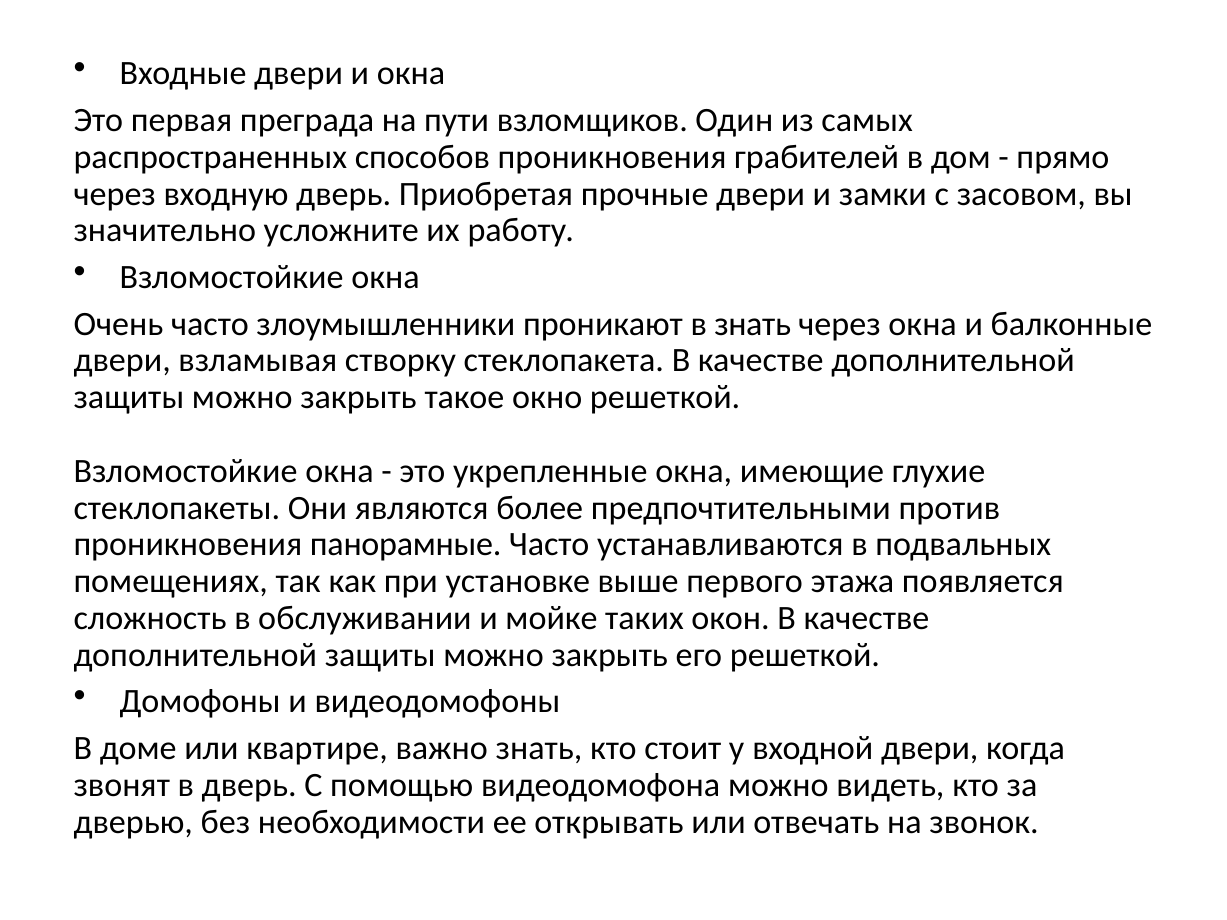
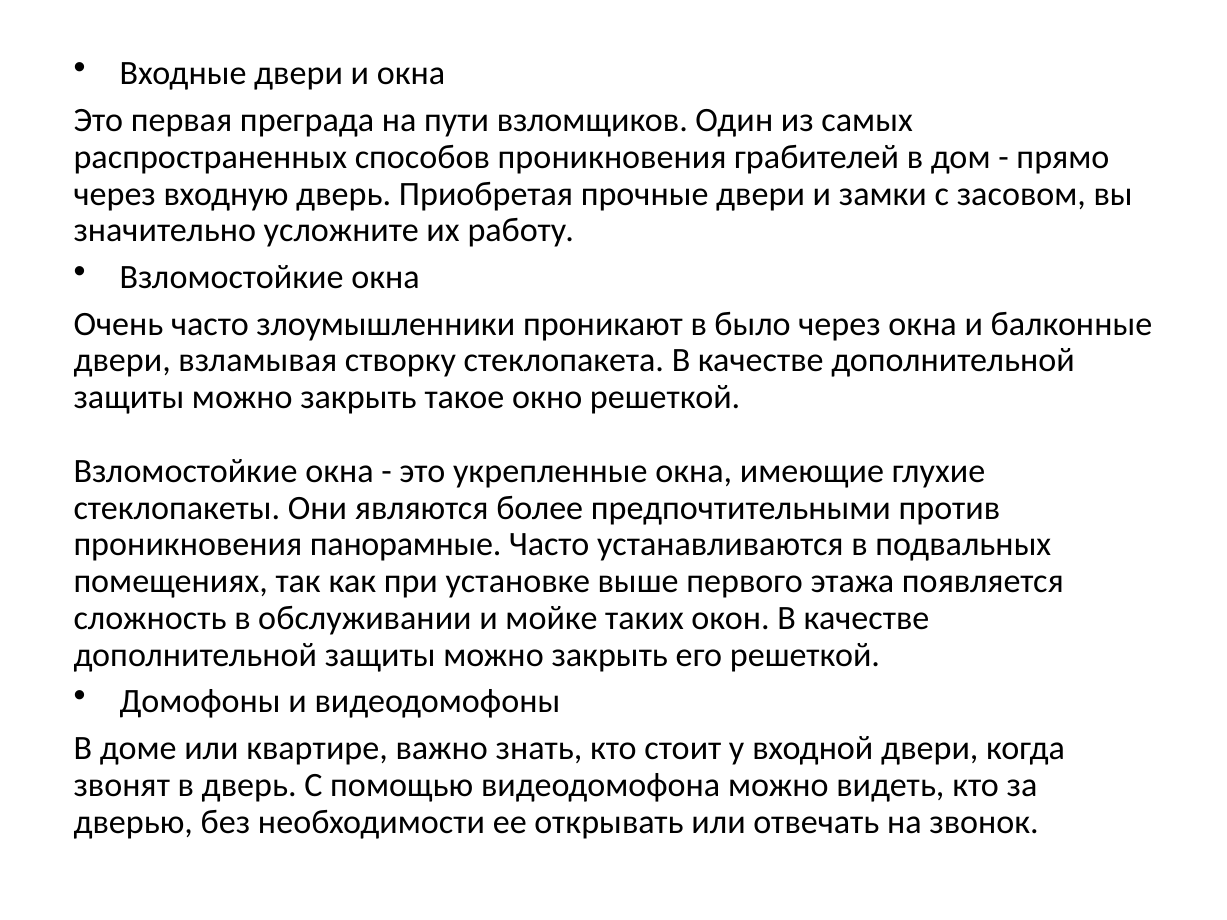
в знать: знать -> было (753, 324)
